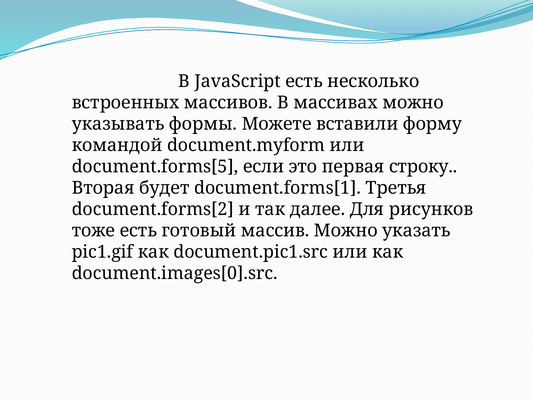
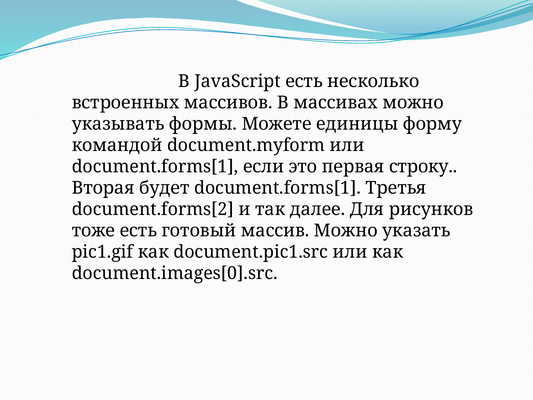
вставили: вставили -> единицы (357, 124)
document.forms[5: document.forms[5 -> document.forms[1 (155, 166)
